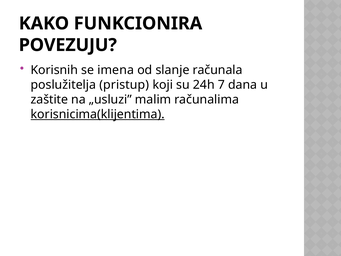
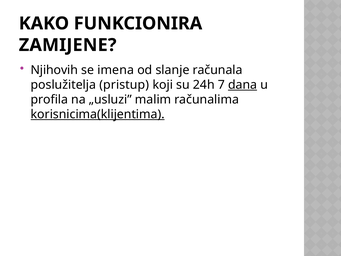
POVEZUJU: POVEZUJU -> ZAMIJENE (68, 45)
Korisnih: Korisnih -> Njihovih (54, 70)
dana underline: none -> present (243, 85)
zaštite: zaštite -> profila (49, 99)
